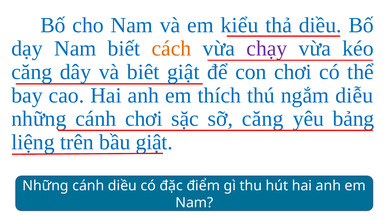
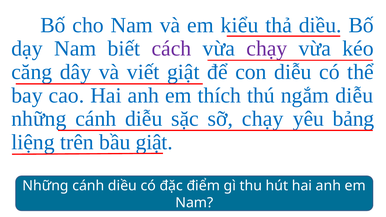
cách colour: orange -> purple (171, 49)
biêt: biêt -> viết (143, 72)
con chơi: chơi -> diễu (293, 72)
cánh chơi: chơi -> diễu (144, 119)
sỡ căng: căng -> chạy (263, 119)
